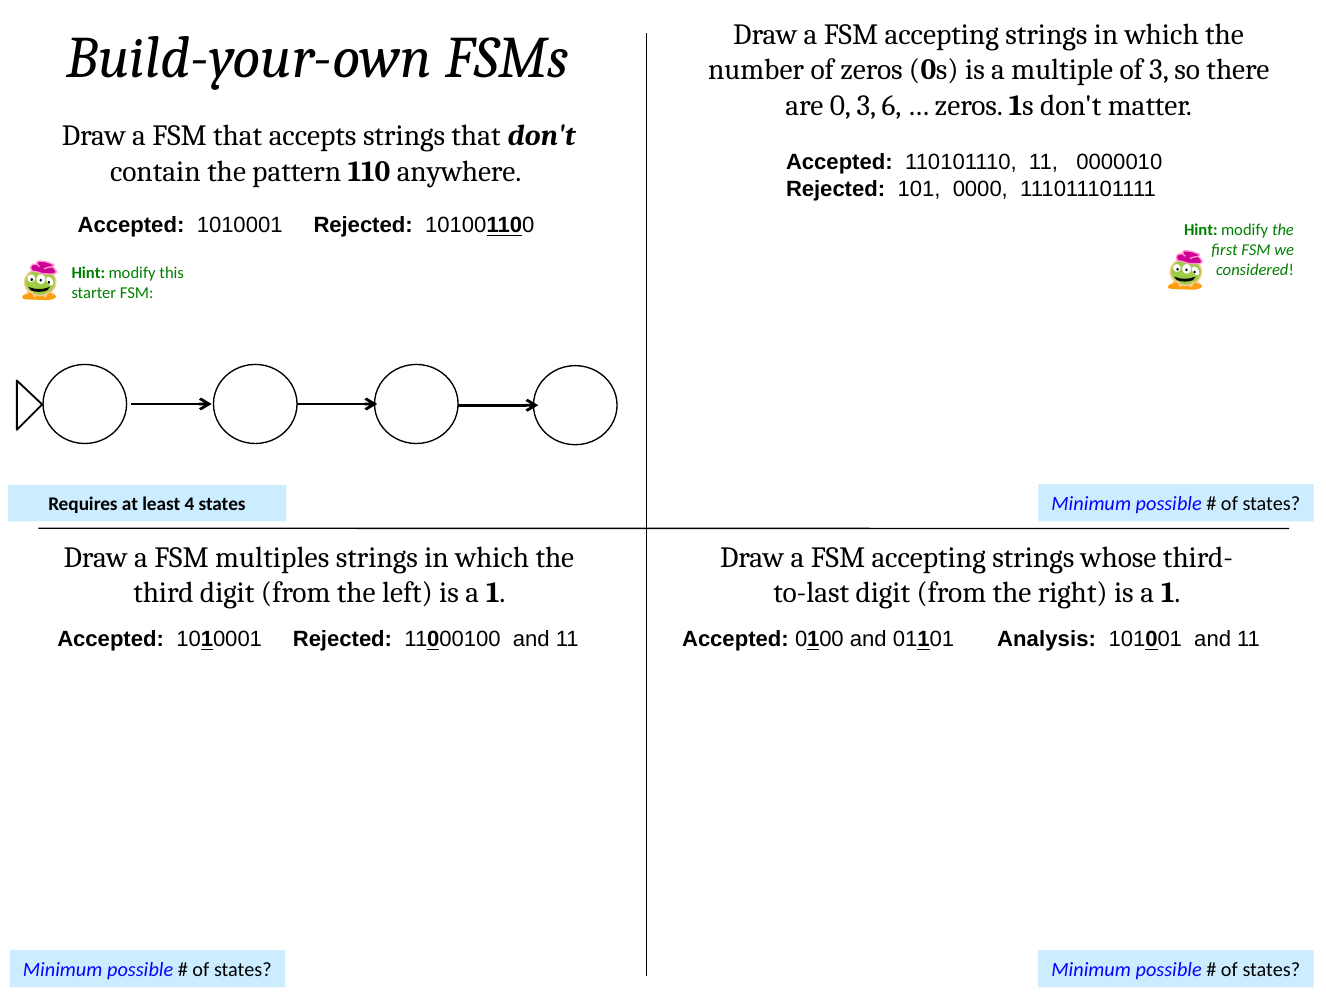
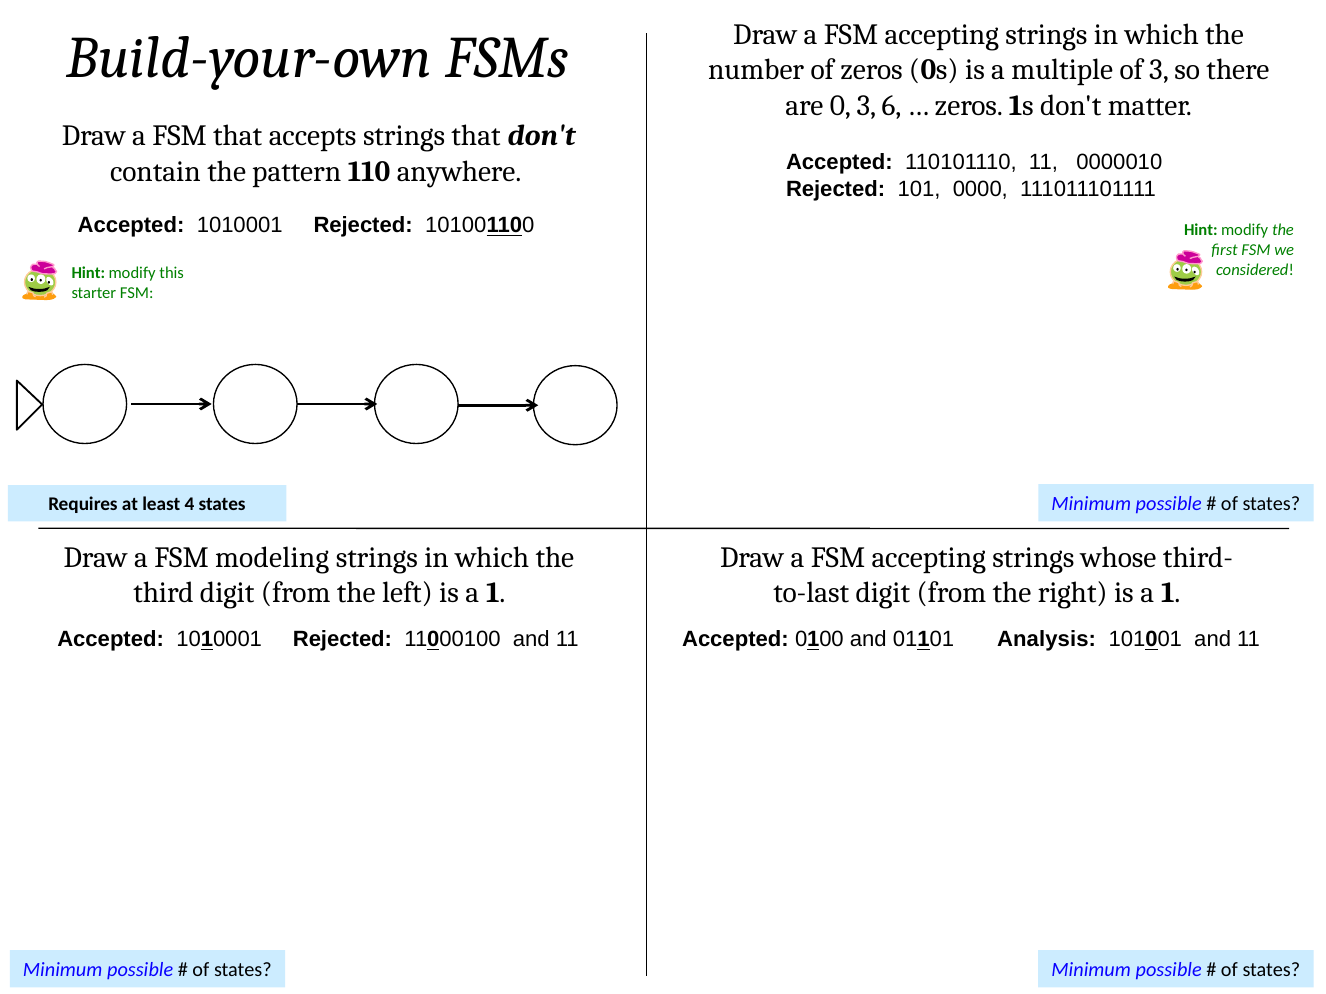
multiples: multiples -> modeling (272, 558)
